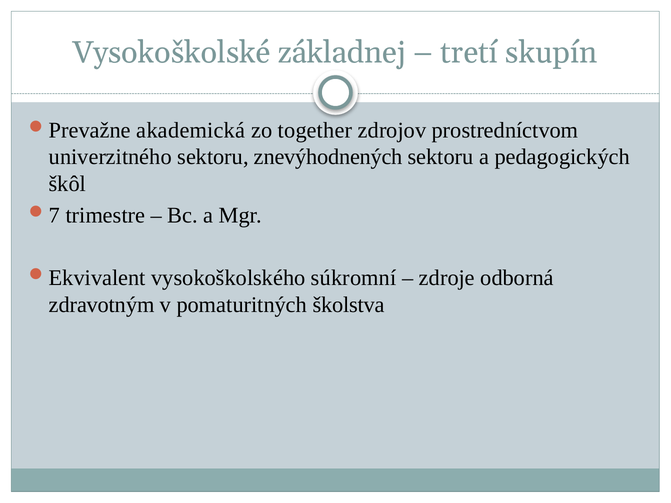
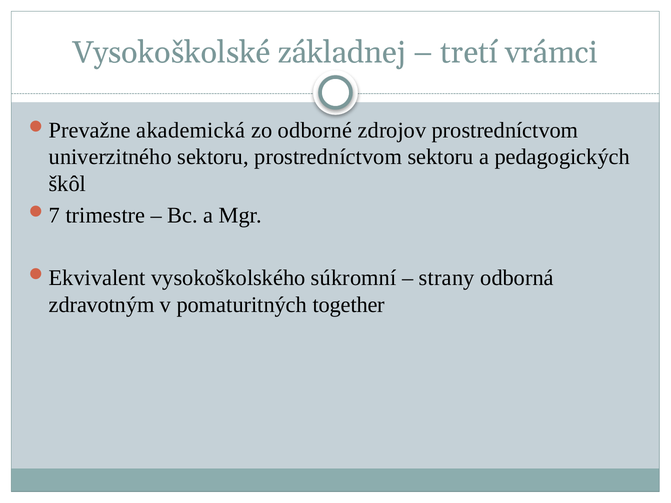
skupín: skupín -> vrámci (552, 53)
together: together -> odborné (315, 130)
sektoru znevýhodnených: znevýhodnených -> prostredníctvom (328, 157)
zdroje: zdroje -> strany (447, 278)
školstva: školstva -> together (349, 305)
